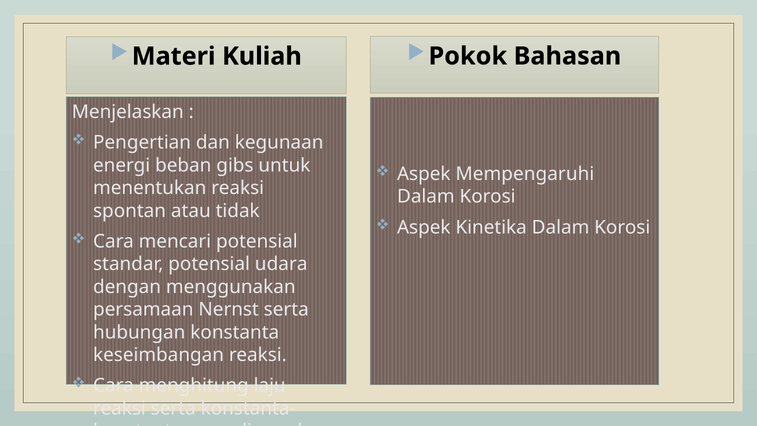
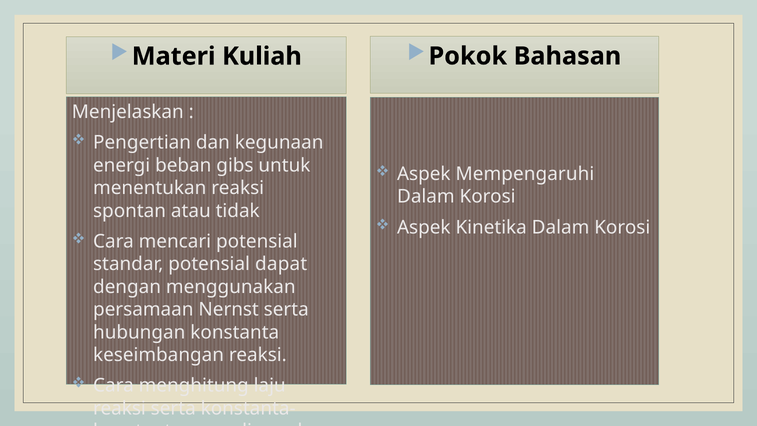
udara: udara -> dapat (281, 264)
